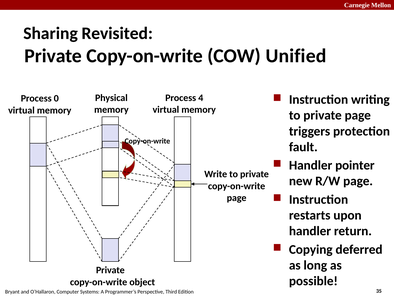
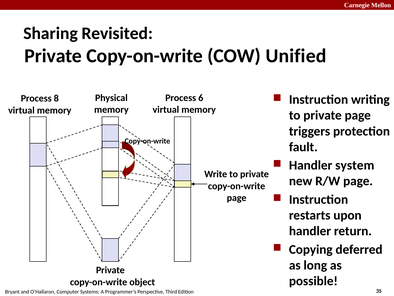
4: 4 -> 6 (201, 98)
0: 0 -> 8 (56, 98)
pointer: pointer -> system (355, 165)
